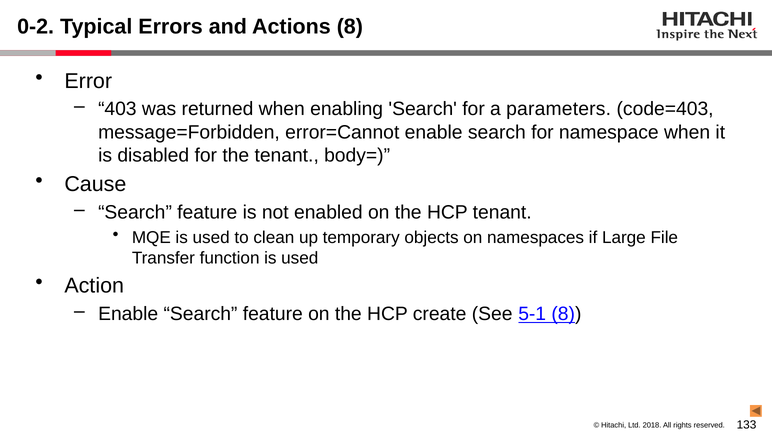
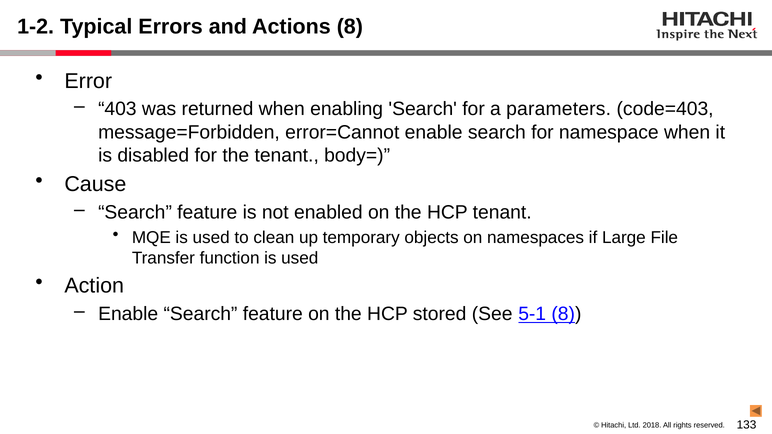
0-2: 0-2 -> 1-2 (36, 27)
create: create -> stored (440, 314)
